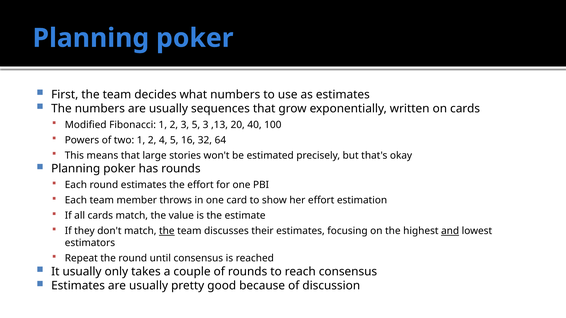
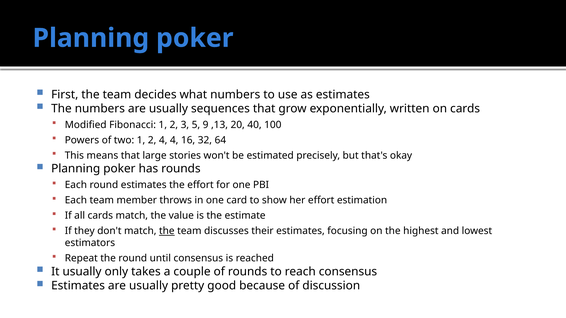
5 3: 3 -> 9 (206, 125)
4 5: 5 -> 4 (174, 140)
and underline: present -> none (450, 231)
